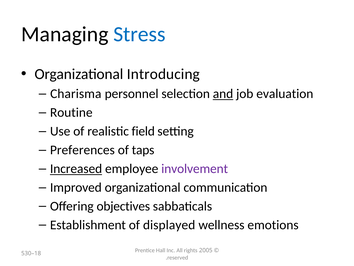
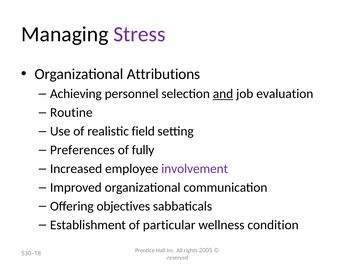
Stress colour: blue -> purple (139, 34)
Introducing: Introducing -> Attributions (164, 74)
Charisma: Charisma -> Achieving (76, 94)
taps: taps -> fully (143, 150)
Increased underline: present -> none (76, 168)
displayed: displayed -> particular (169, 225)
emotions: emotions -> condition (273, 225)
